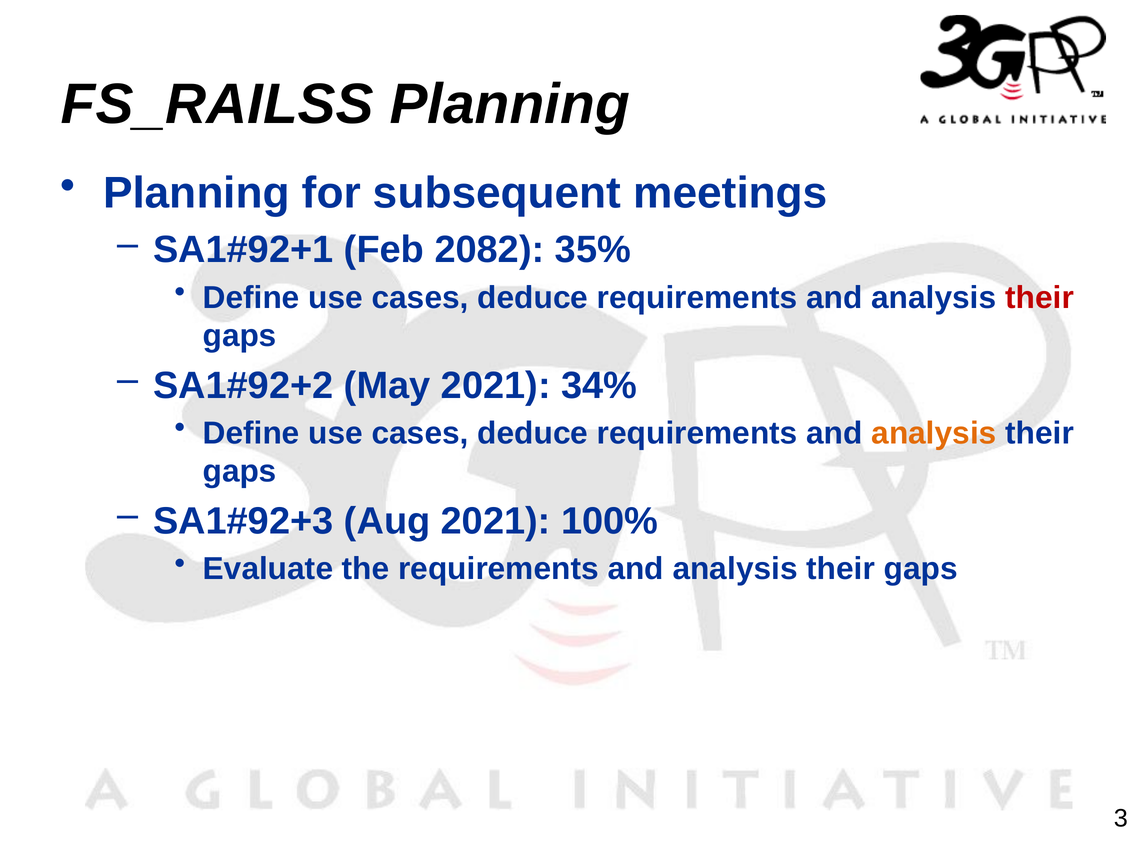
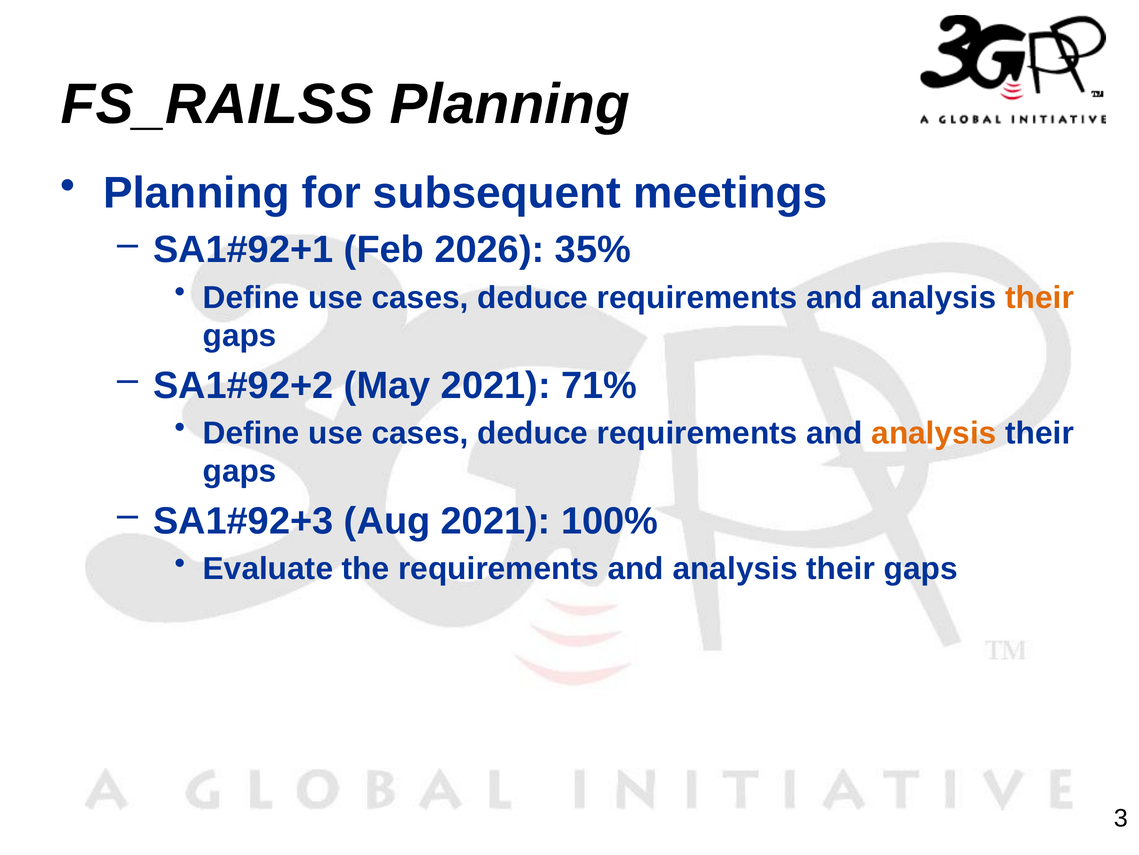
2082: 2082 -> 2026 (489, 250)
their colour: red -> orange (1040, 297)
34%: 34% -> 71% (599, 385)
